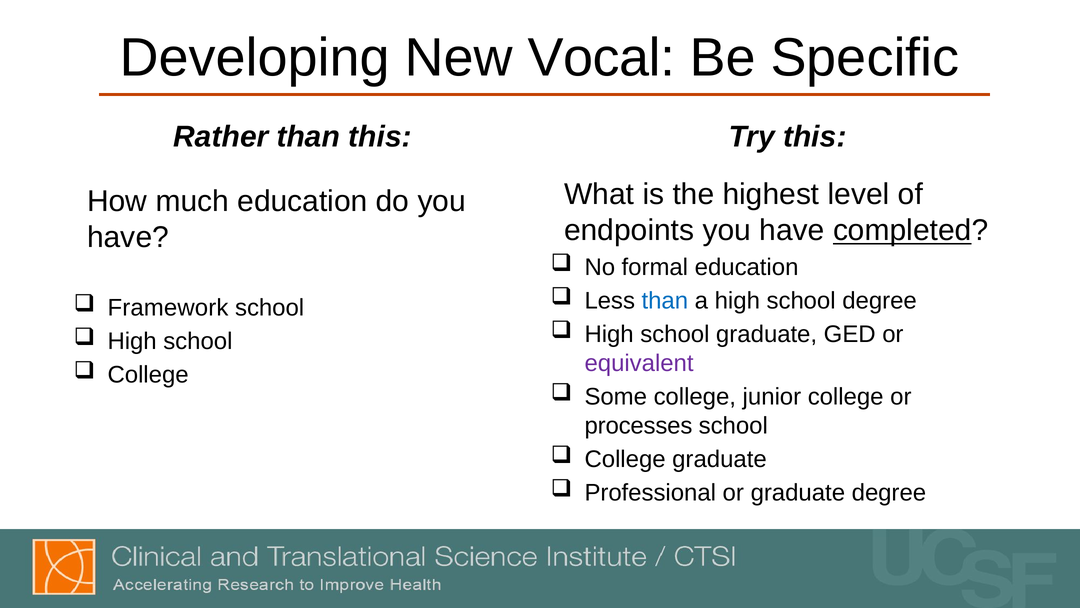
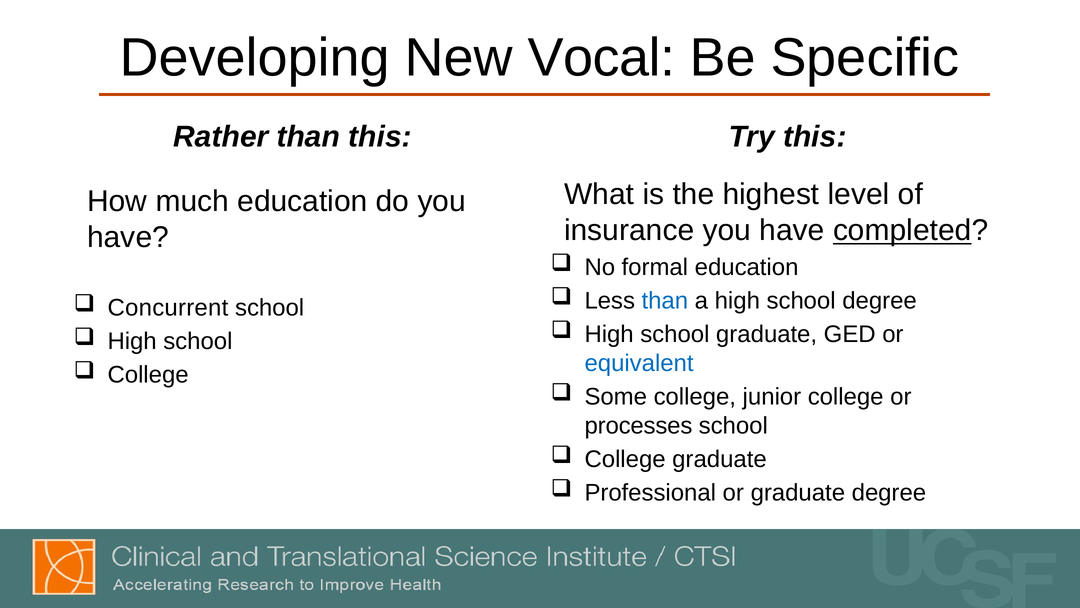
endpoints: endpoints -> insurance (629, 230)
Framework: Framework -> Concurrent (168, 307)
equivalent colour: purple -> blue (639, 363)
